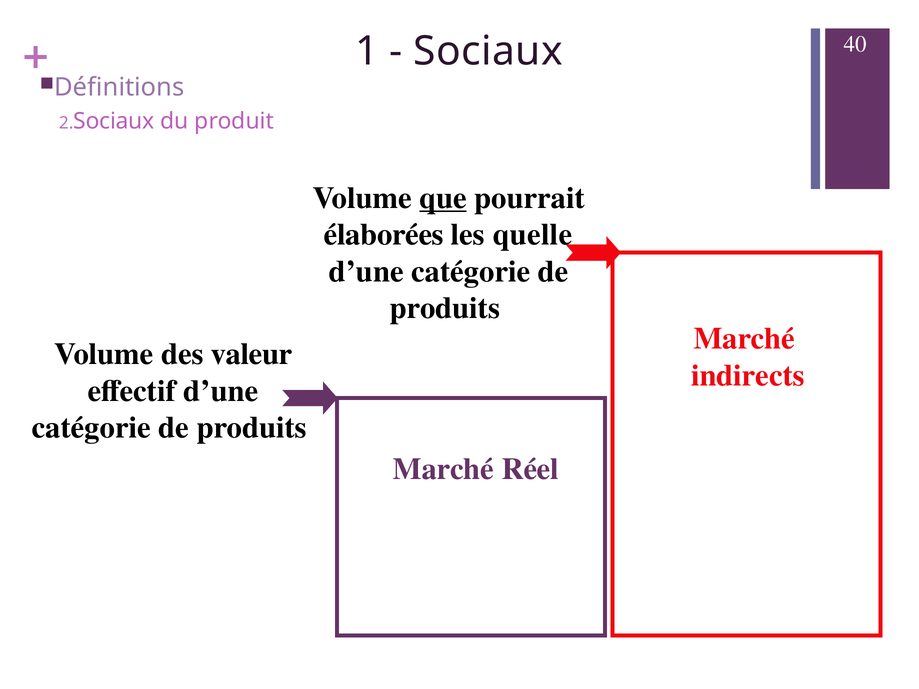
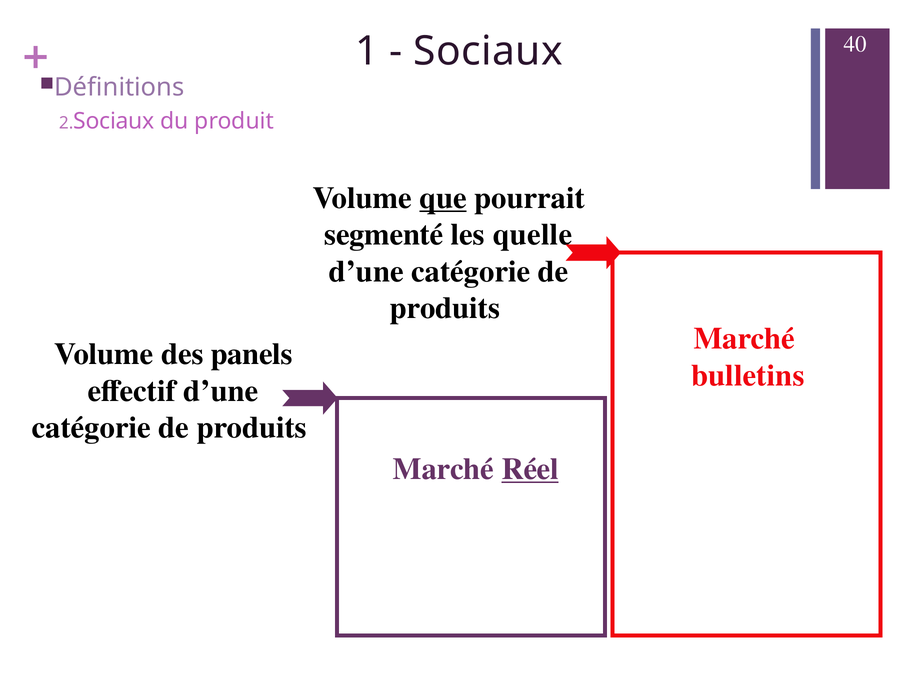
élaborées: élaborées -> segmenté (384, 235)
valeur: valeur -> panels (252, 354)
indirects: indirects -> bulletins (748, 376)
Réel underline: none -> present (530, 469)
